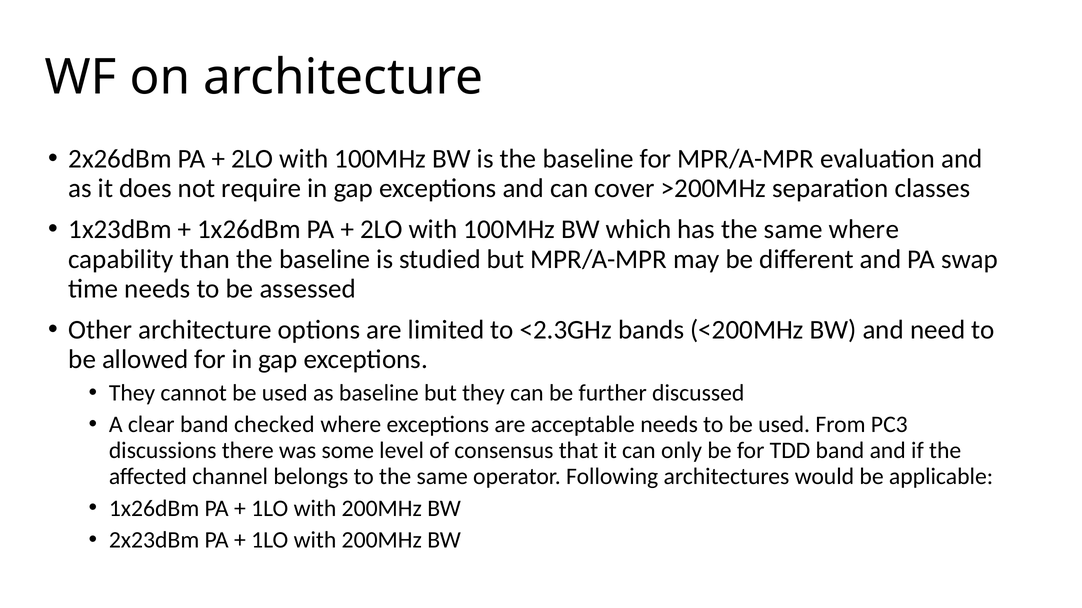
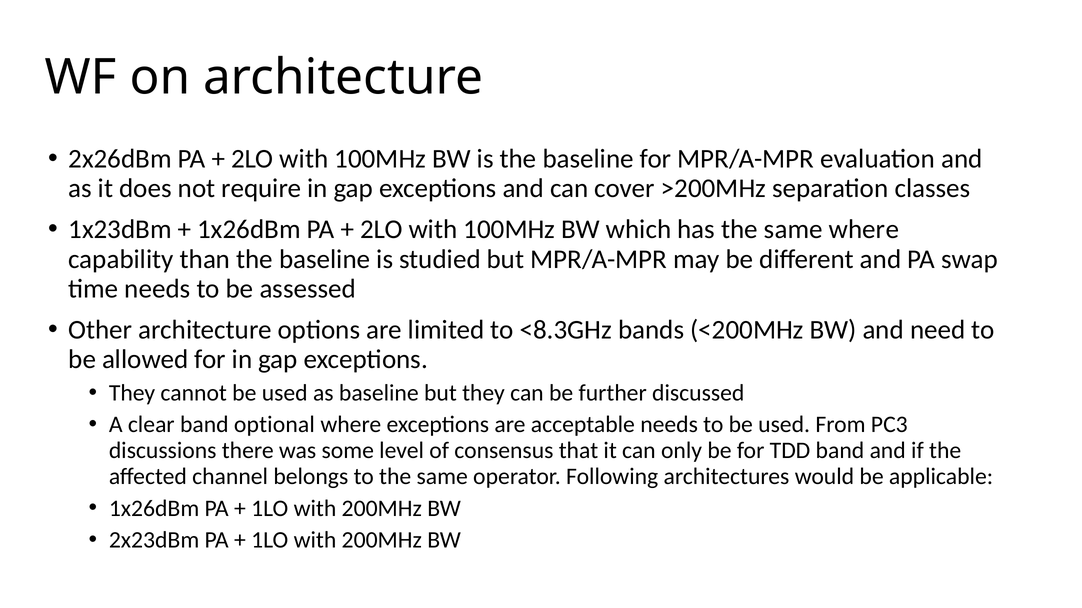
<2.3GHz: <2.3GHz -> <8.3GHz (566, 330)
checked: checked -> optional (274, 425)
